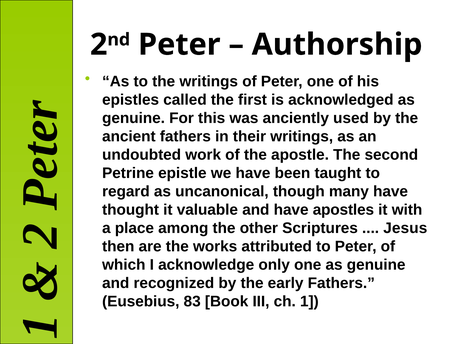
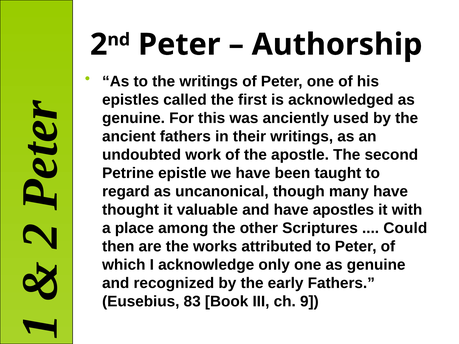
Jesus: Jesus -> Could (405, 228)
ch 1: 1 -> 9 (309, 302)
